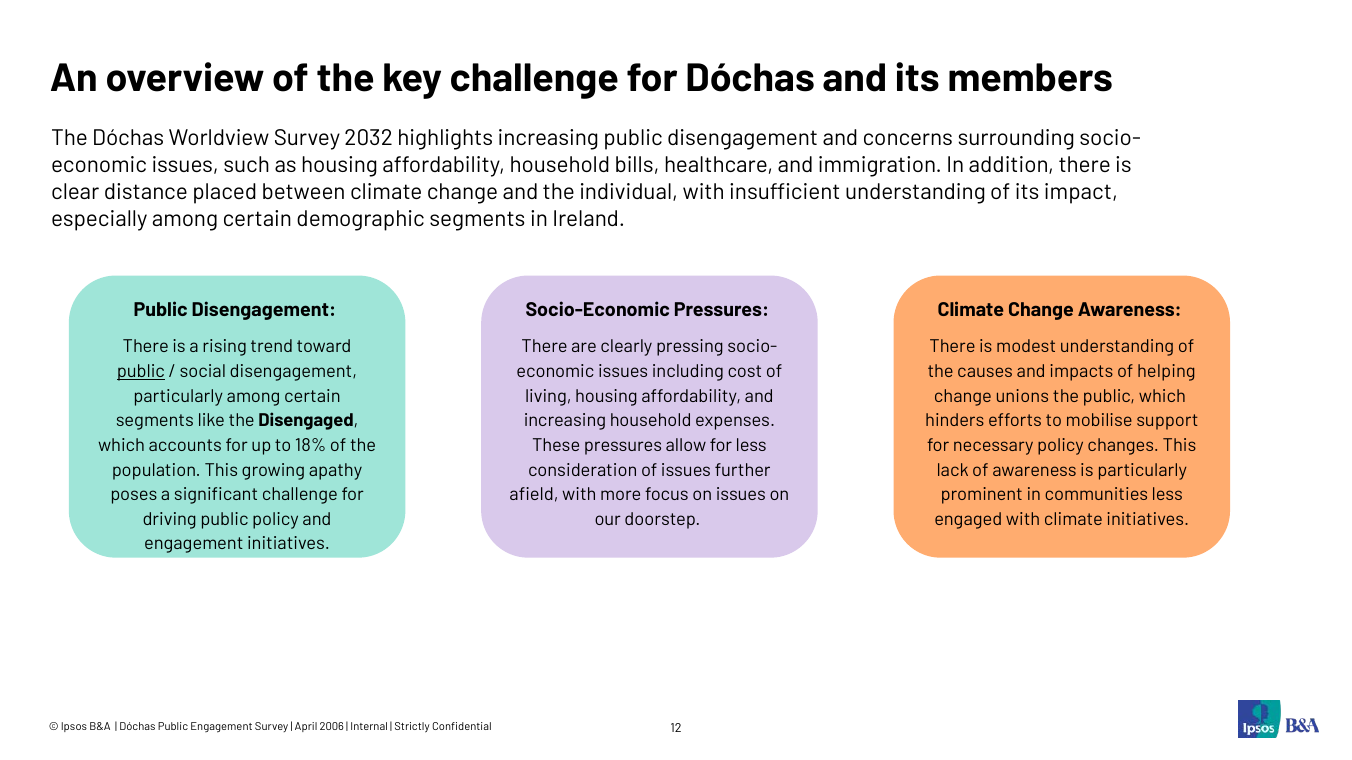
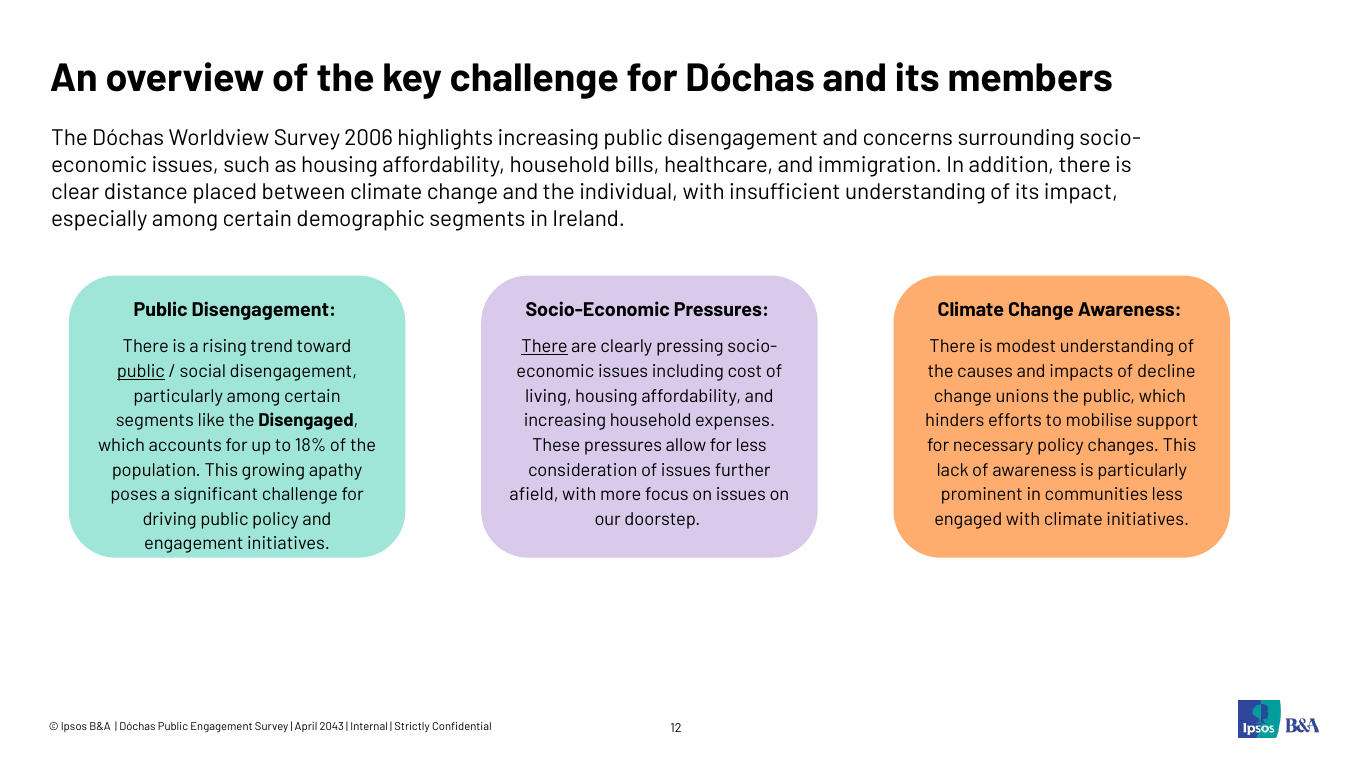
2032: 2032 -> 2006 (369, 138)
There underline: none -> present (545, 347)
helping: helping -> decline (1166, 372)
2006: 2006 -> 2043 (332, 727)
